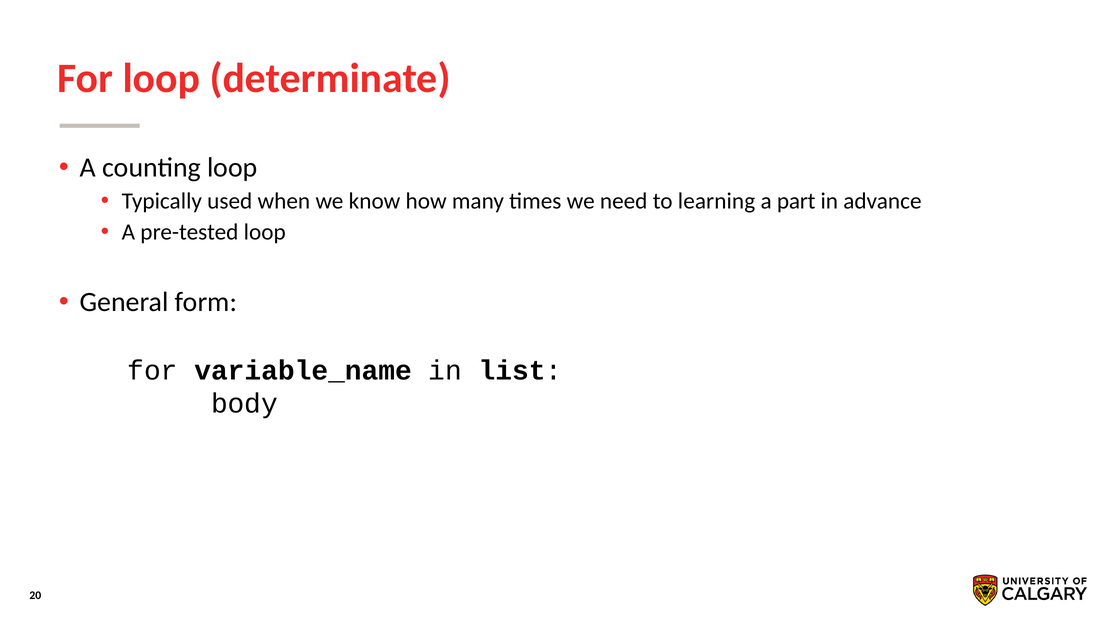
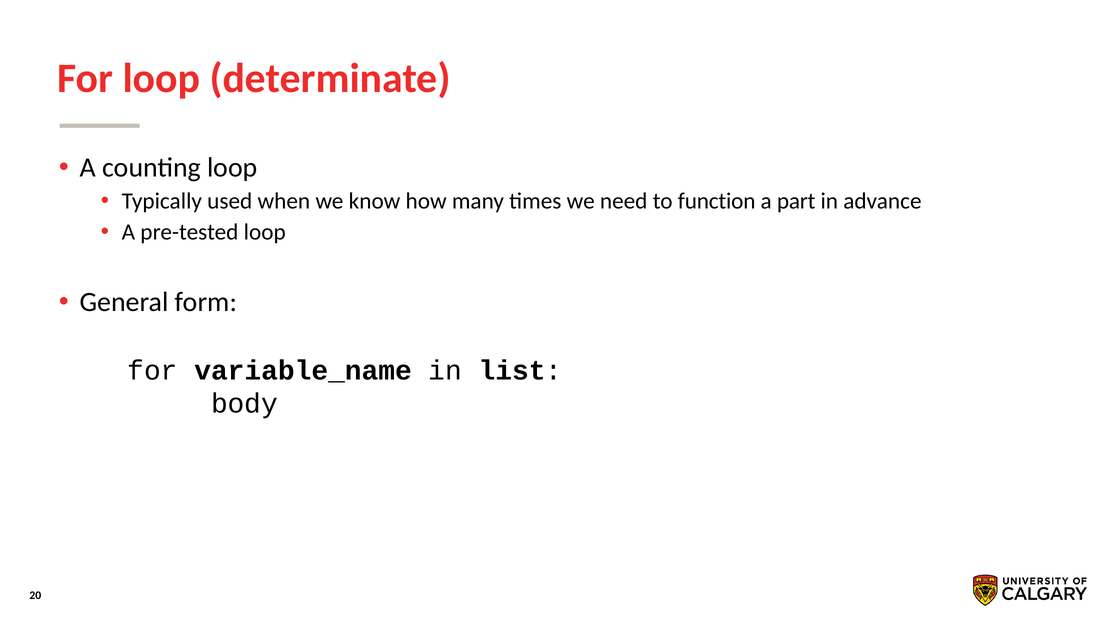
learning: learning -> function (717, 201)
